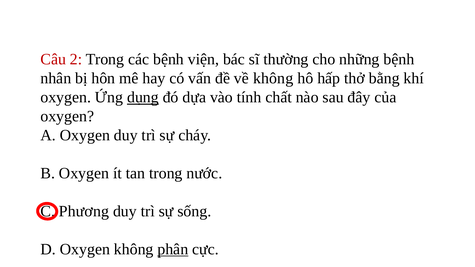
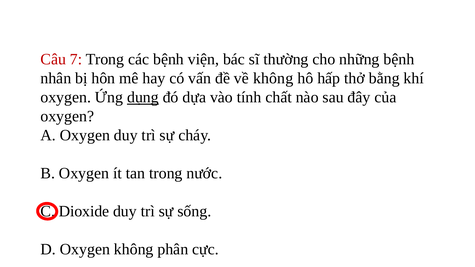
2: 2 -> 7 (76, 59)
Phương: Phương -> Dioxide (84, 211)
phân underline: present -> none (173, 249)
